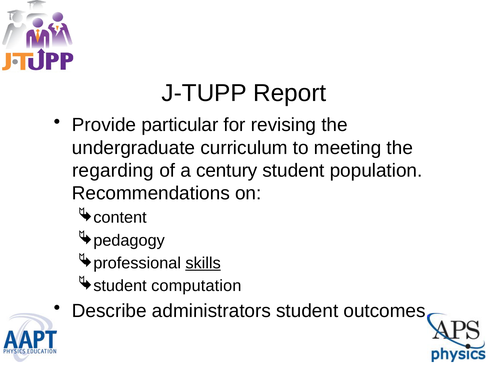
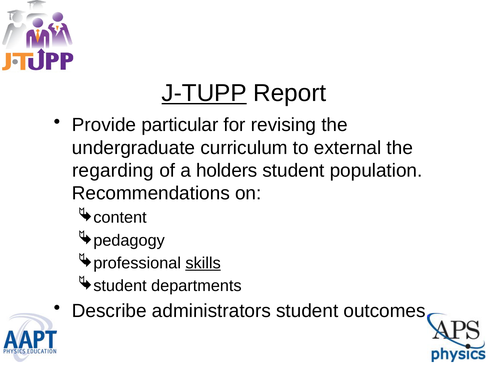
J-TUPP underline: none -> present (204, 93)
meeting: meeting -> external (348, 148)
century: century -> holders (227, 171)
computation: computation -> departments (196, 286)
